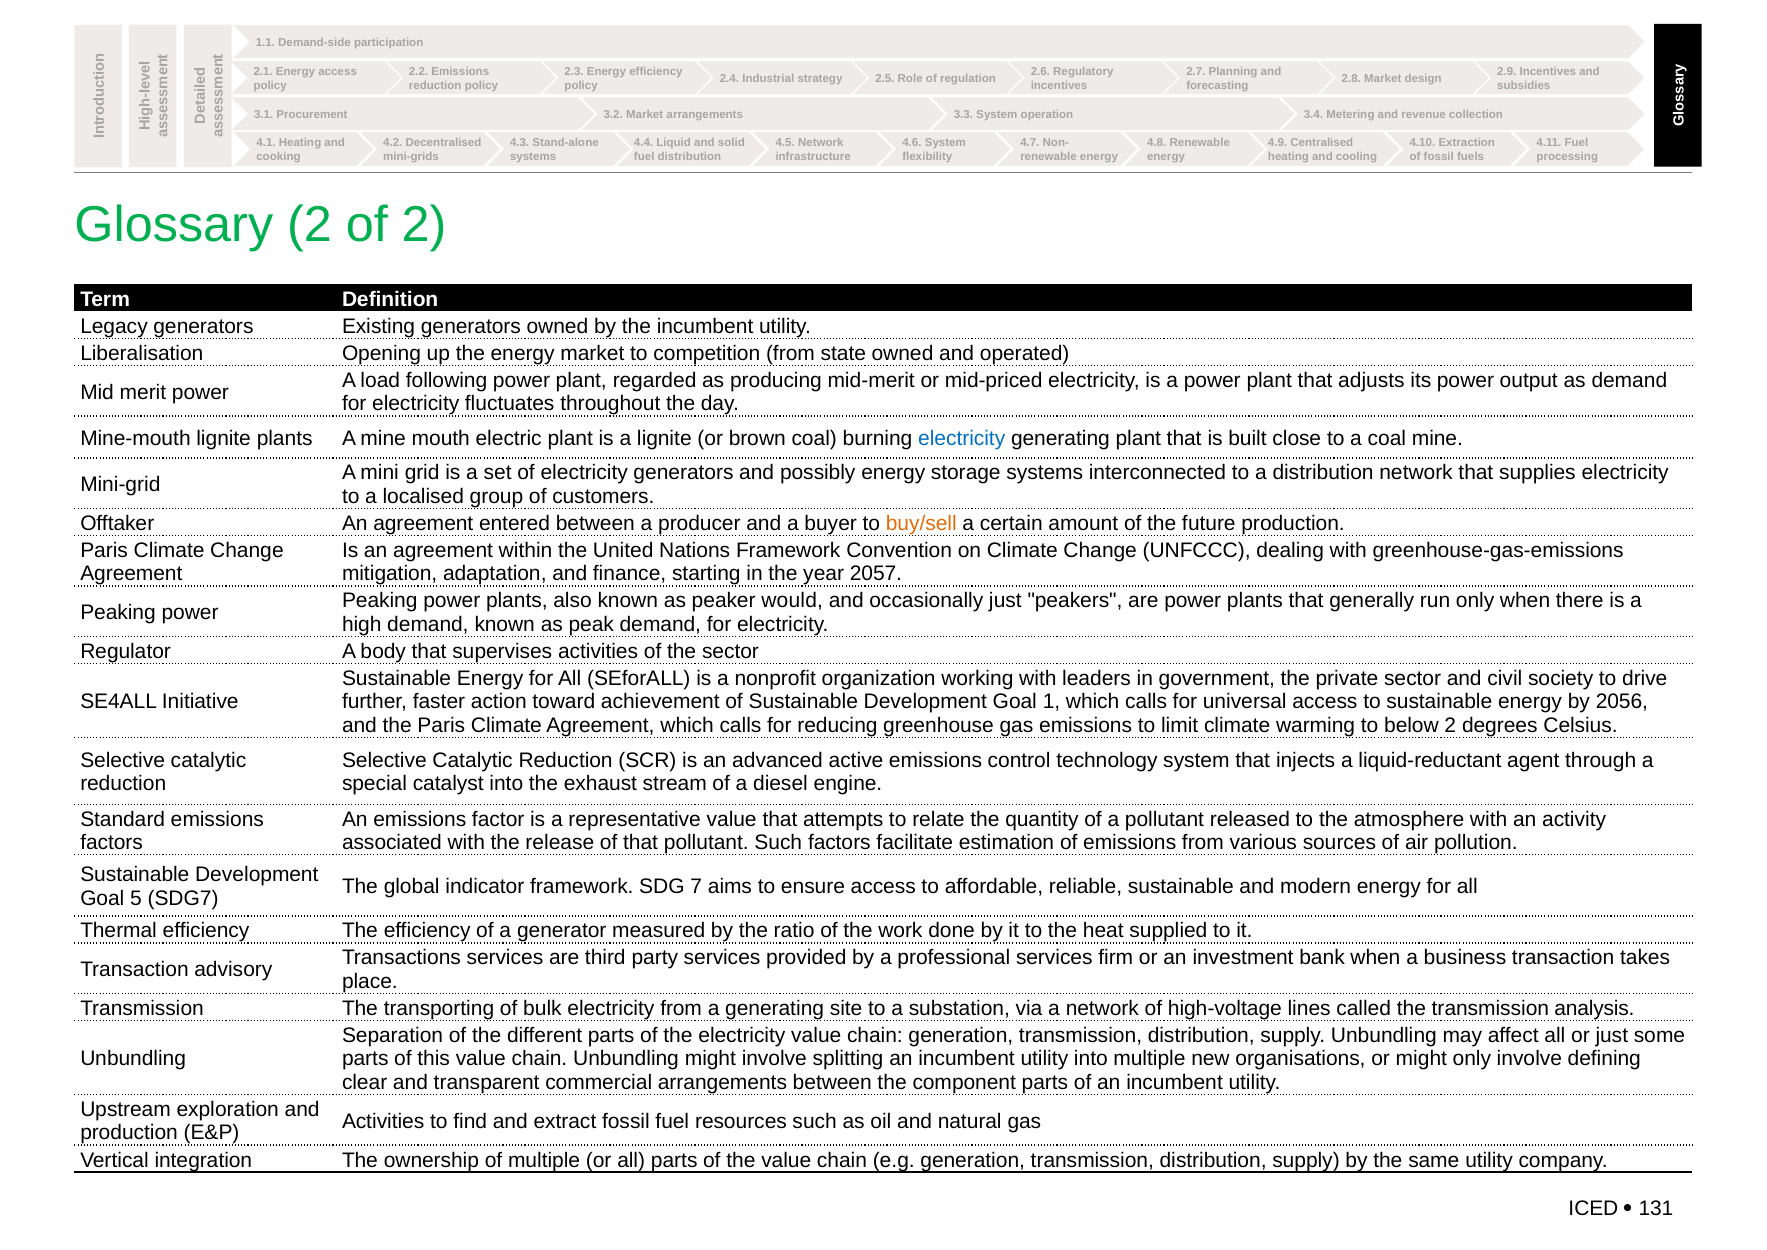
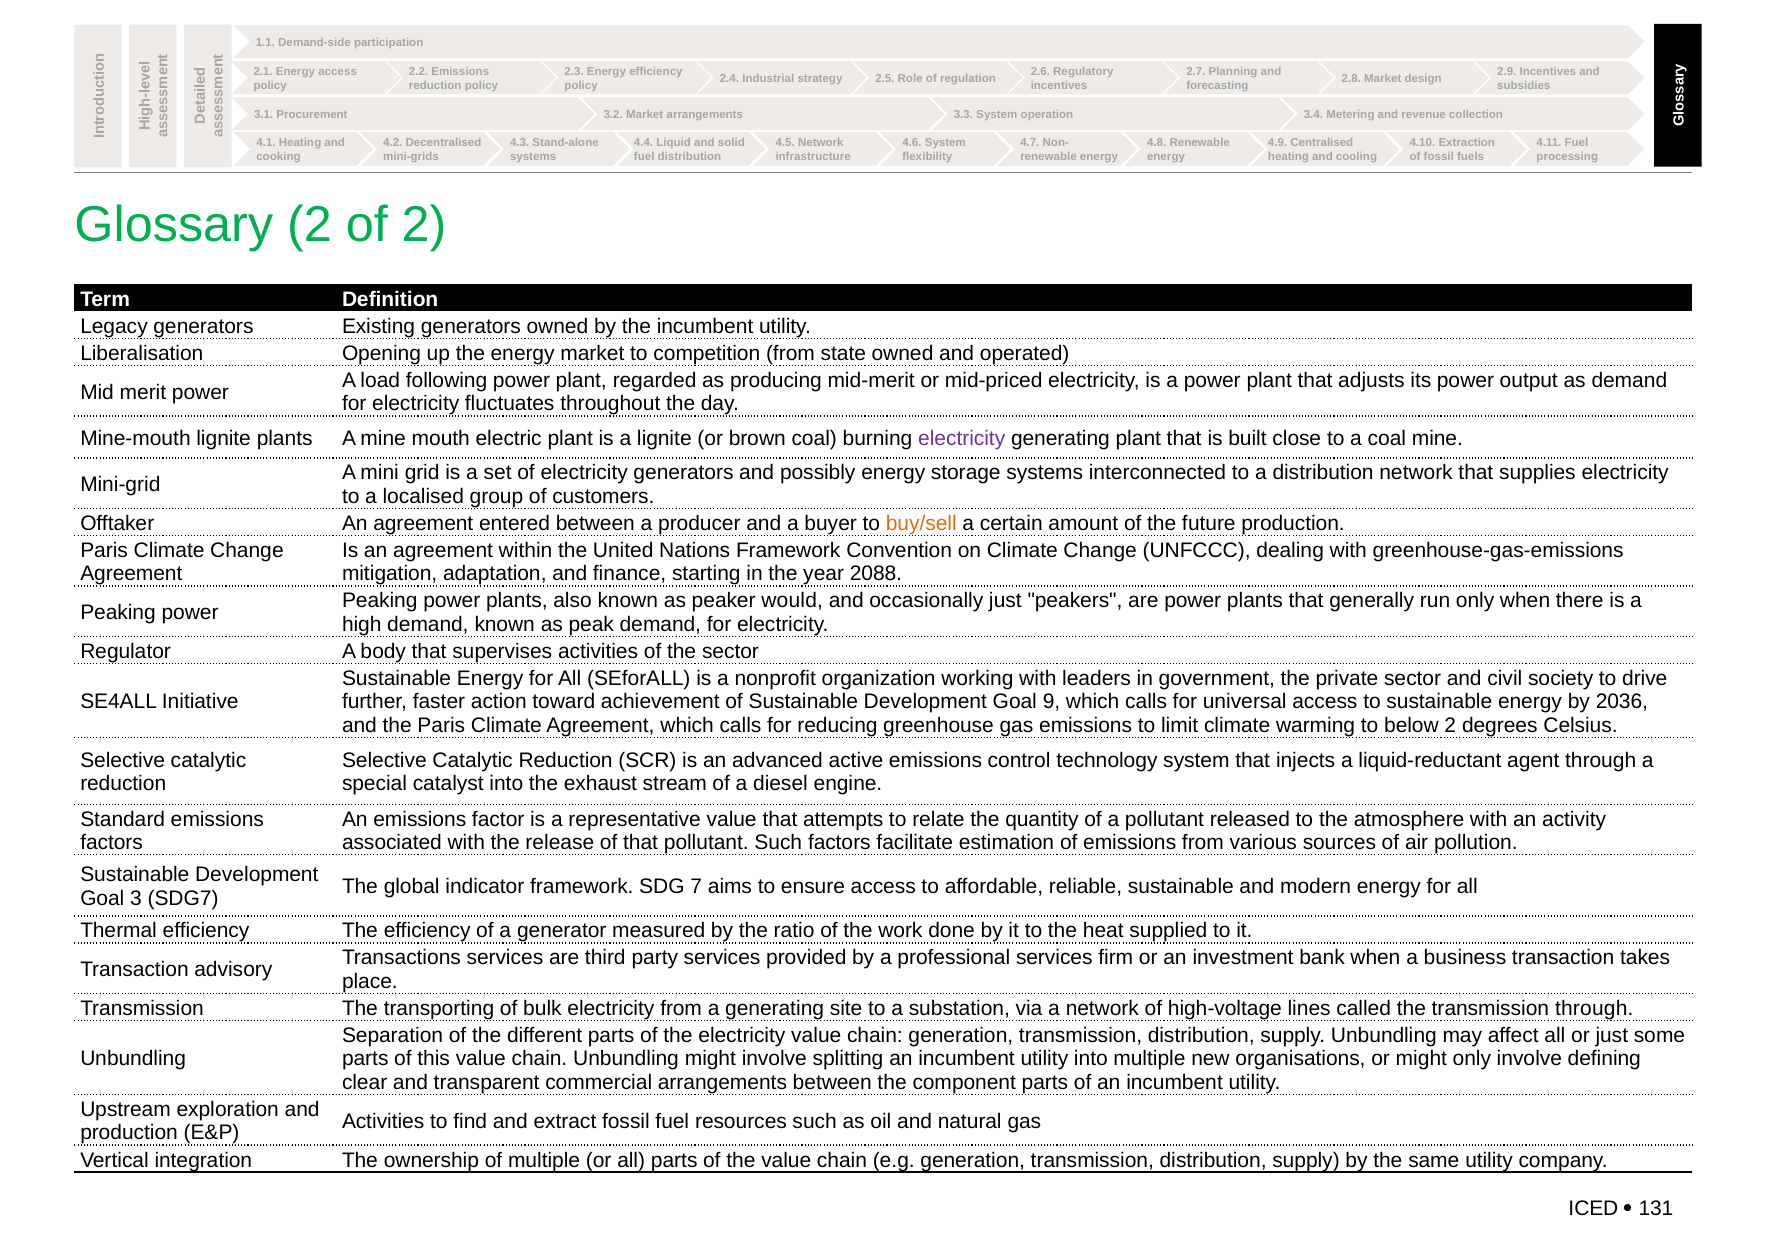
electricity colour: blue -> purple (962, 438)
2057: 2057 -> 2088 (876, 574)
1: 1 -> 9 (1051, 702)
2056: 2056 -> 2036 (1622, 702)
5: 5 -> 3 (136, 898)
transmission analysis: analysis -> through (1594, 1008)
